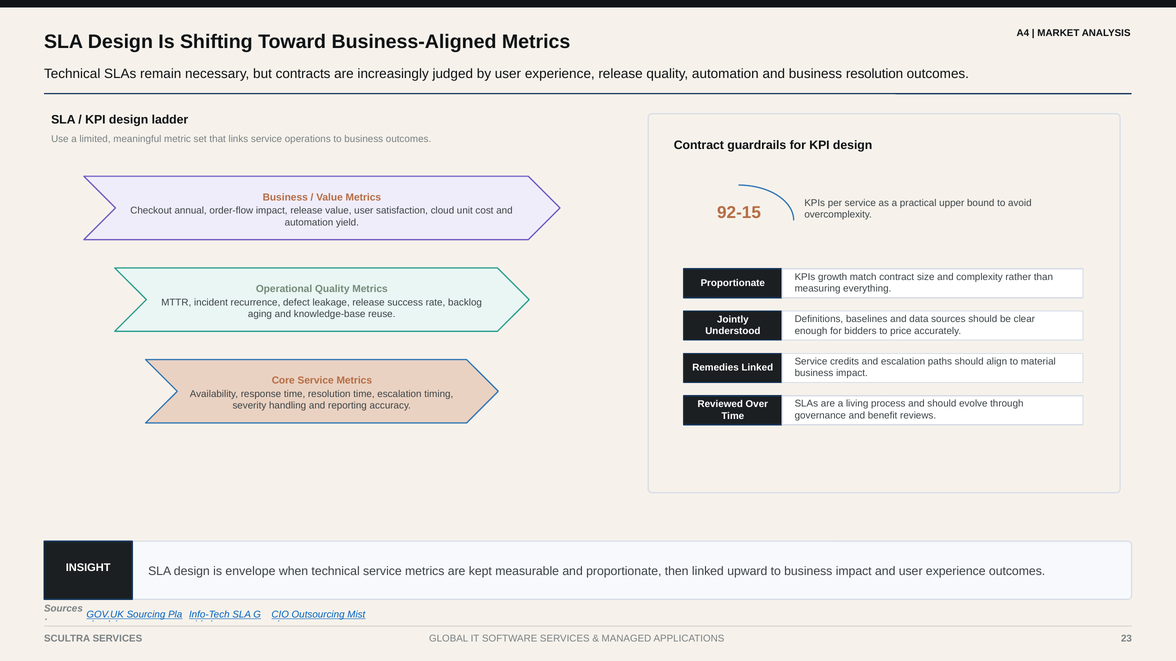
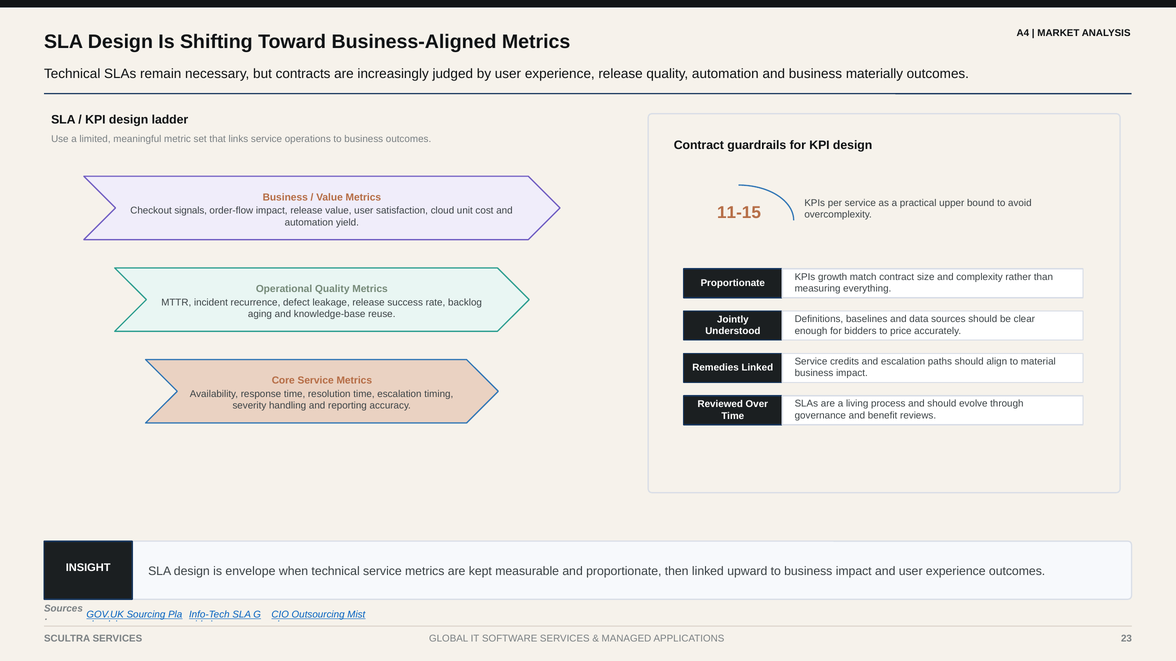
business resolution: resolution -> materially (874, 74)
92-15: 92-15 -> 11-15 (739, 213)
annual: annual -> signals (191, 211)
